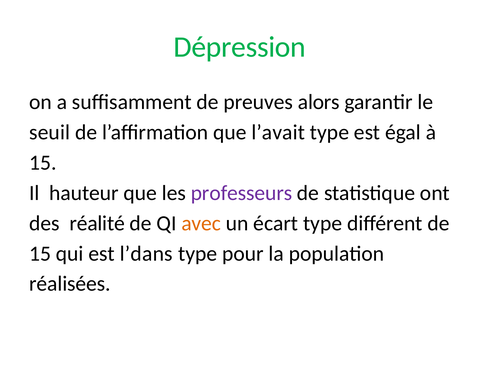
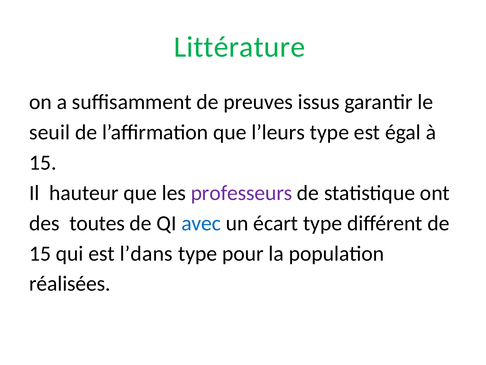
Dépression: Dépression -> Littérature (239, 47)
alors: alors -> issus (319, 102)
l’avait: l’avait -> l’leurs (278, 132)
réalité: réalité -> toutes (97, 223)
avec colour: orange -> blue (201, 223)
